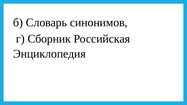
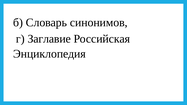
Сборник: Сборник -> Заглавие (49, 39)
